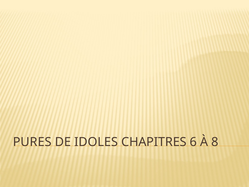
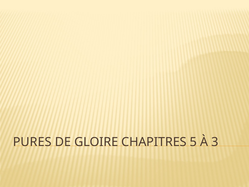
IDOLES: IDOLES -> GLOIRE (96, 142)
6: 6 -> 5 (193, 142)
8: 8 -> 3 (215, 142)
